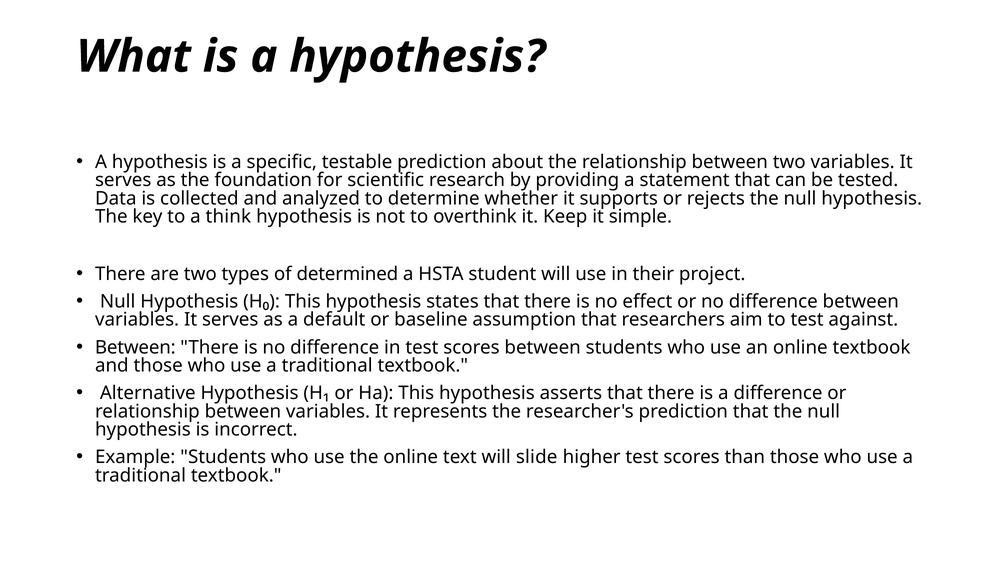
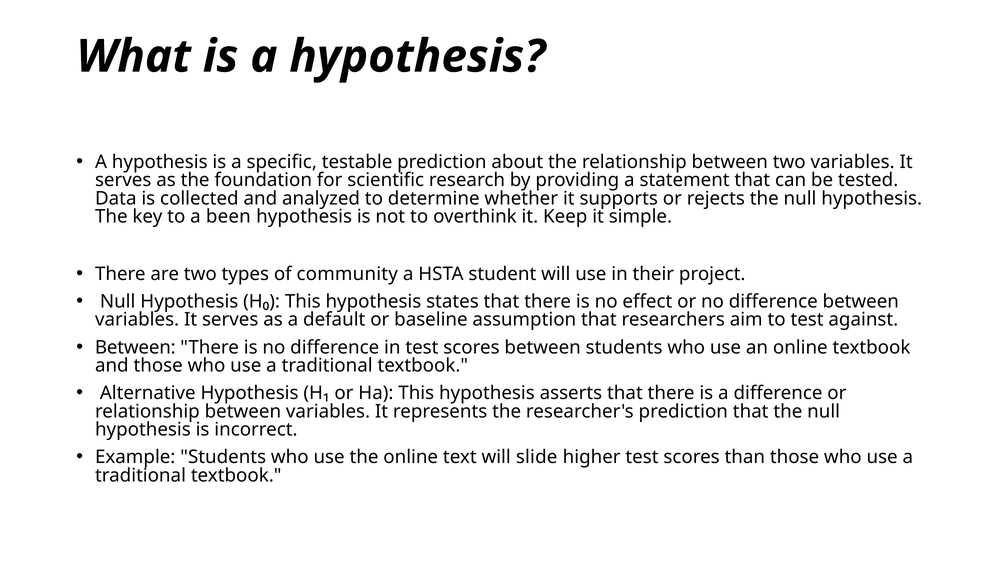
think: think -> been (228, 217)
determined: determined -> community (347, 274)
